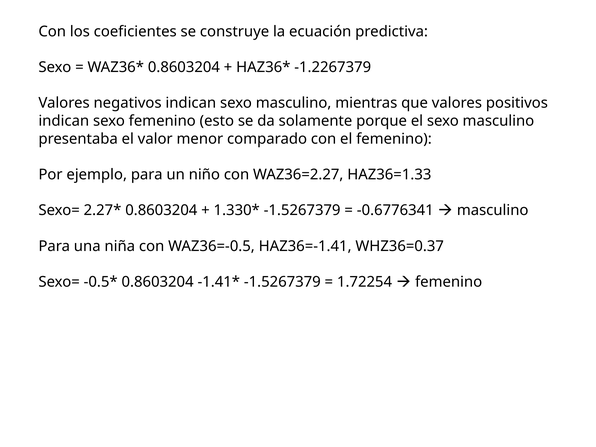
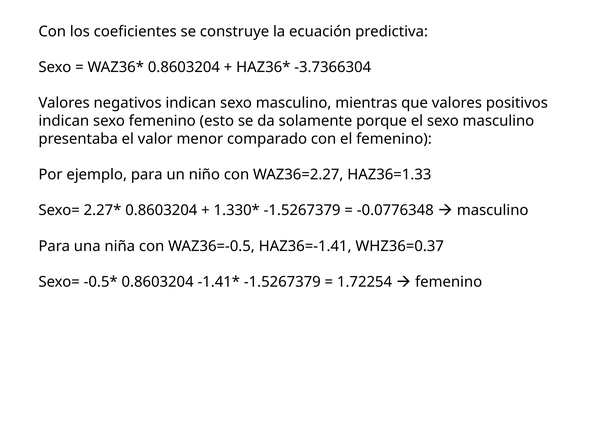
-1.2267379: -1.2267379 -> -3.7366304 (333, 67)
-0.6776341: -0.6776341 -> -0.0776348 (395, 210)
